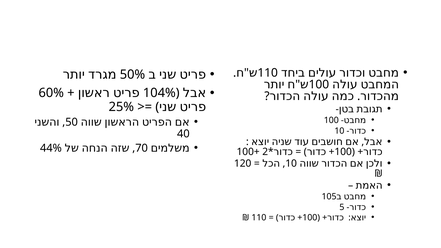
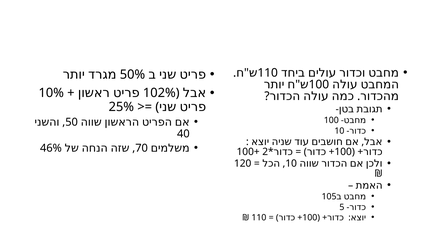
60%: 60% -> 10% (51, 93)
104%: 104% -> 102% (159, 93)
44%: 44% -> 46% (51, 148)
